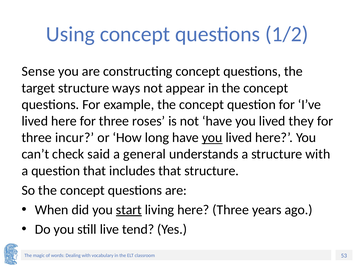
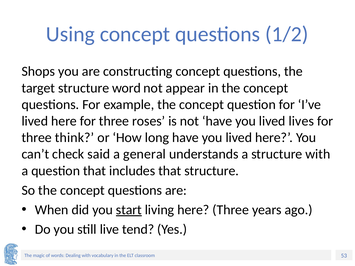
Sense: Sense -> Shops (38, 71)
ways: ways -> word (126, 88)
they: they -> lives (301, 121)
incur: incur -> think (75, 138)
you underline: present -> none (212, 138)
